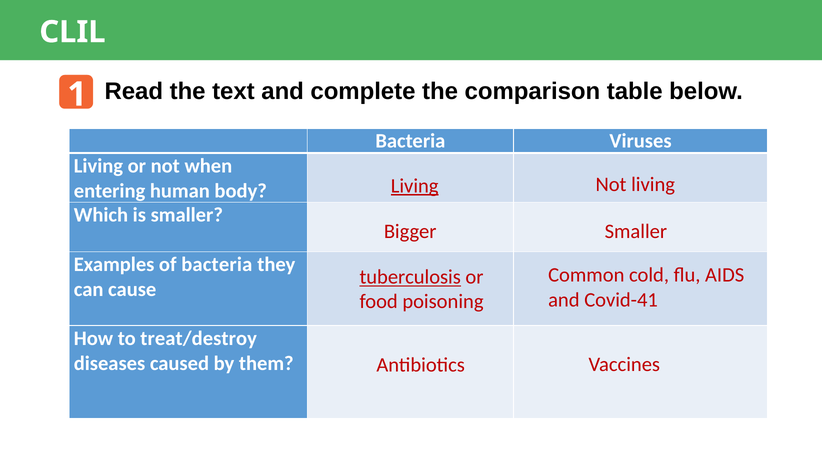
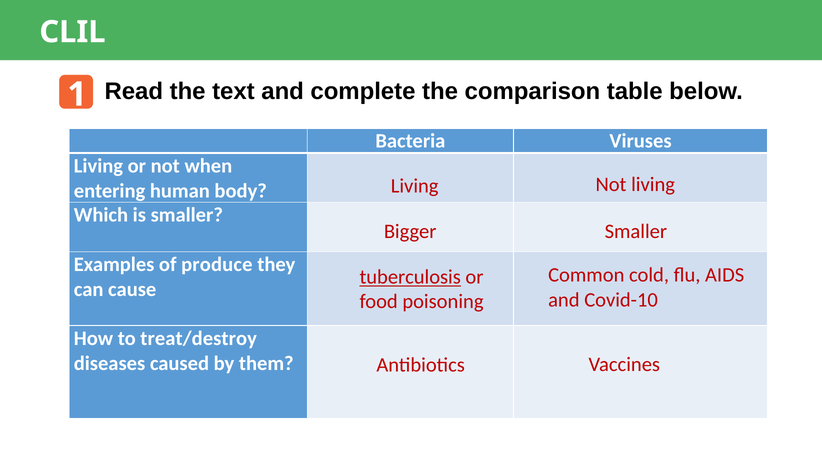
Living underline: present -> none (415, 186)
of bacteria: bacteria -> produce (217, 265)
Covid-41: Covid-41 -> Covid-10 (621, 300)
